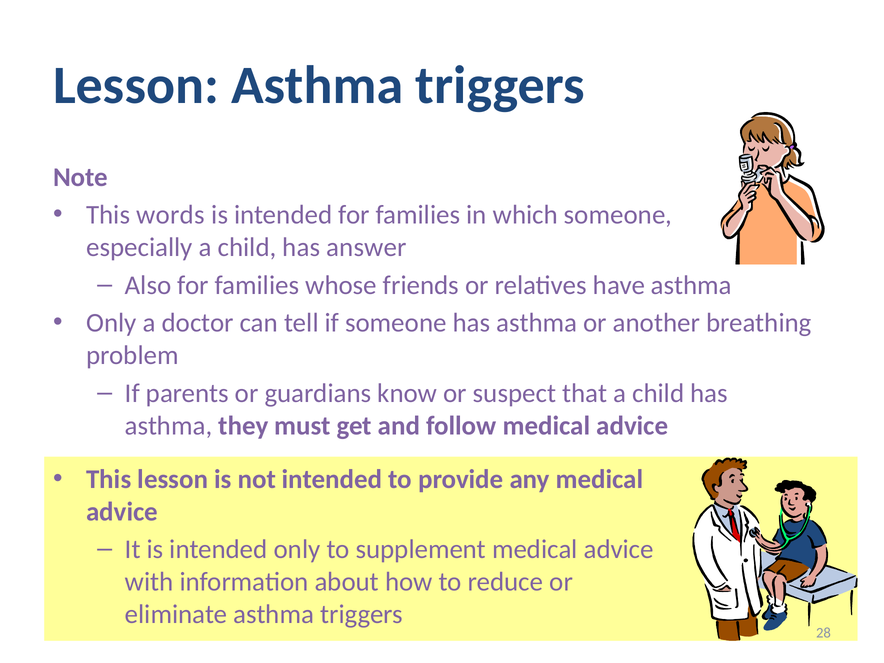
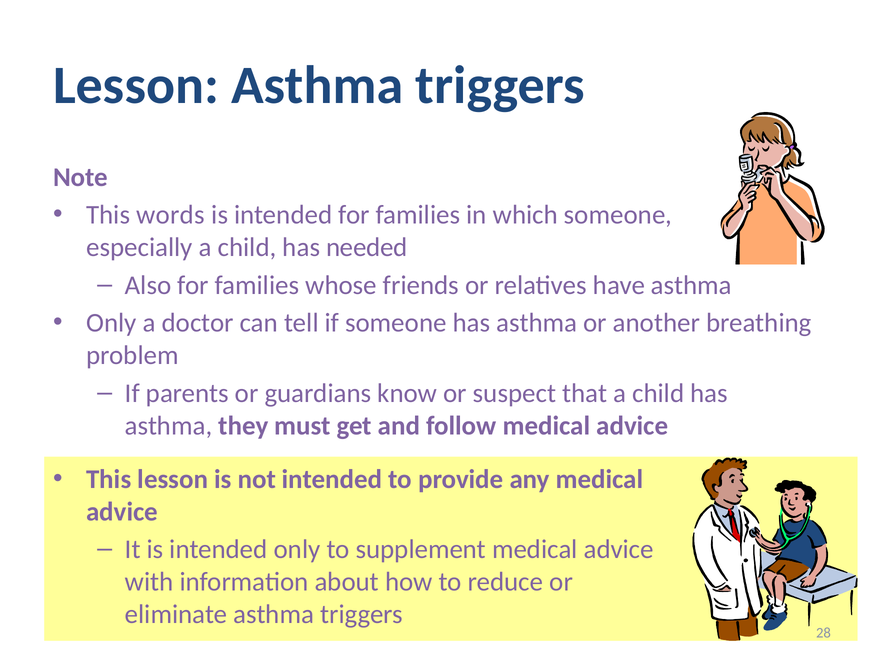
answer: answer -> needed (367, 247)
